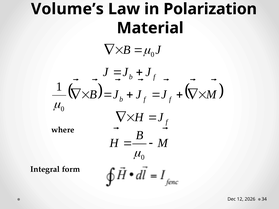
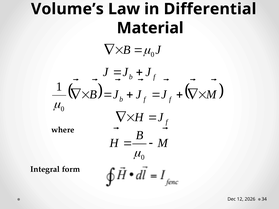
Polarization: Polarization -> Differential (210, 9)
